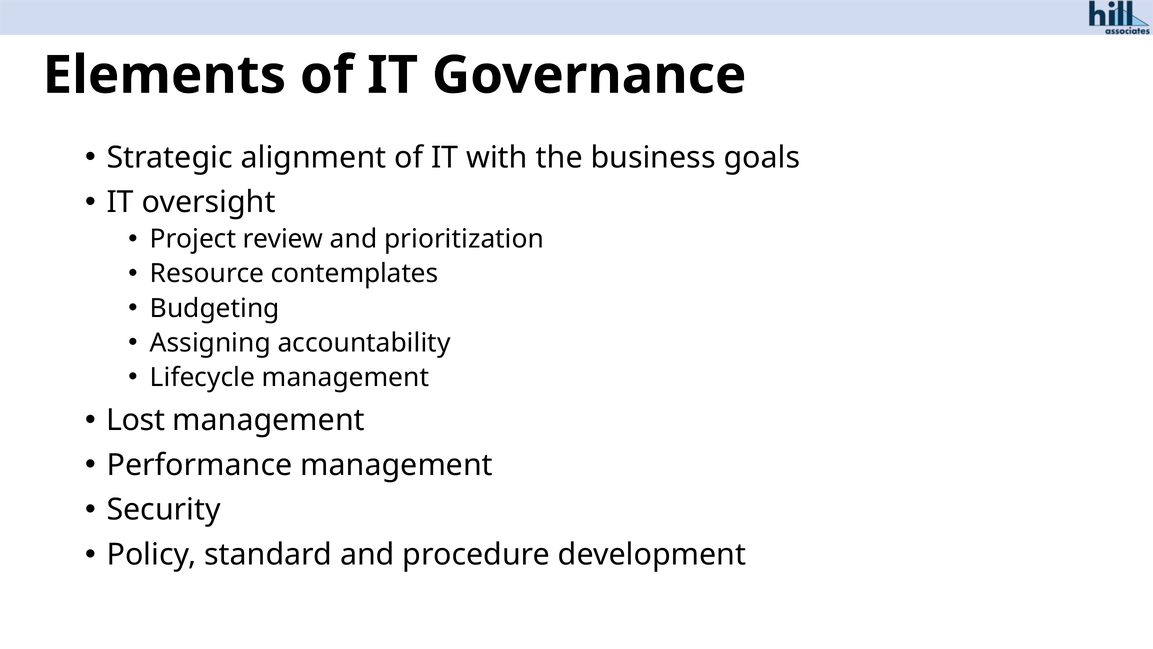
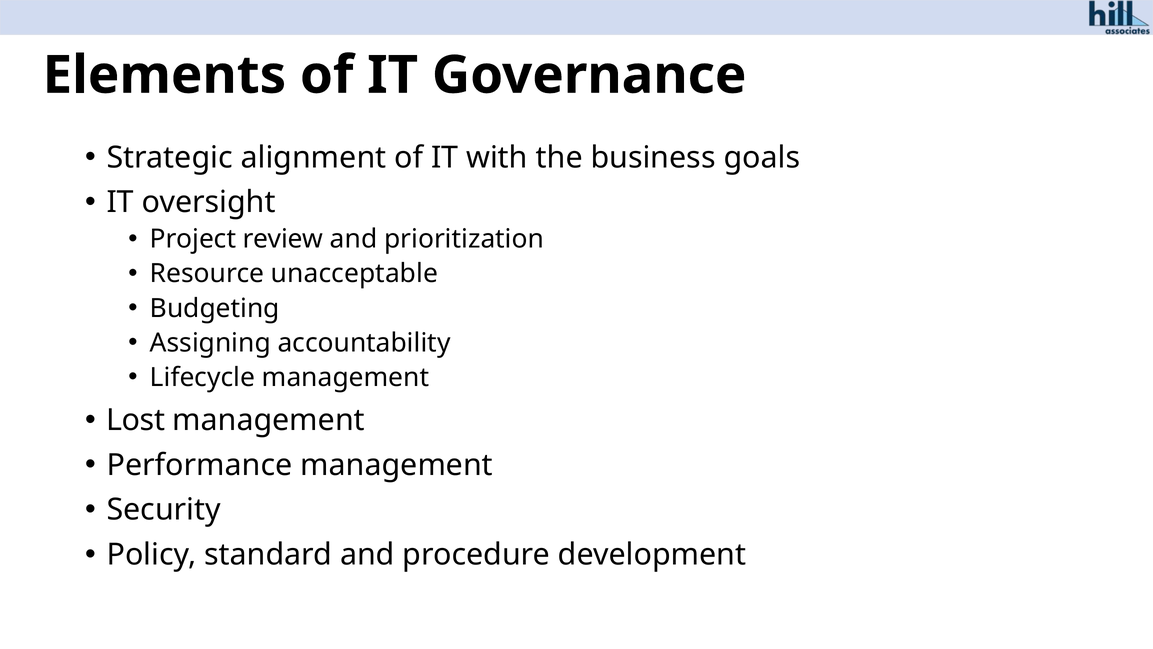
contemplates: contemplates -> unacceptable (355, 274)
